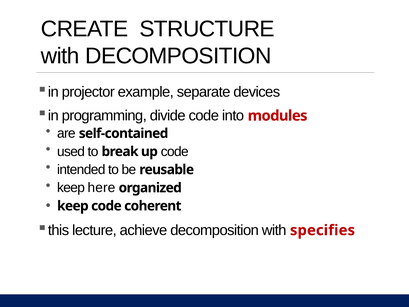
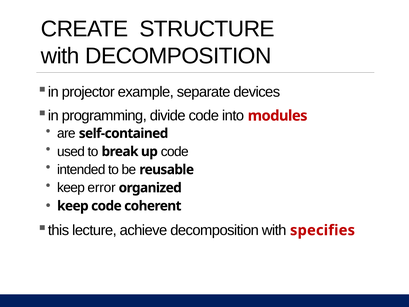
here: here -> error (102, 188)
